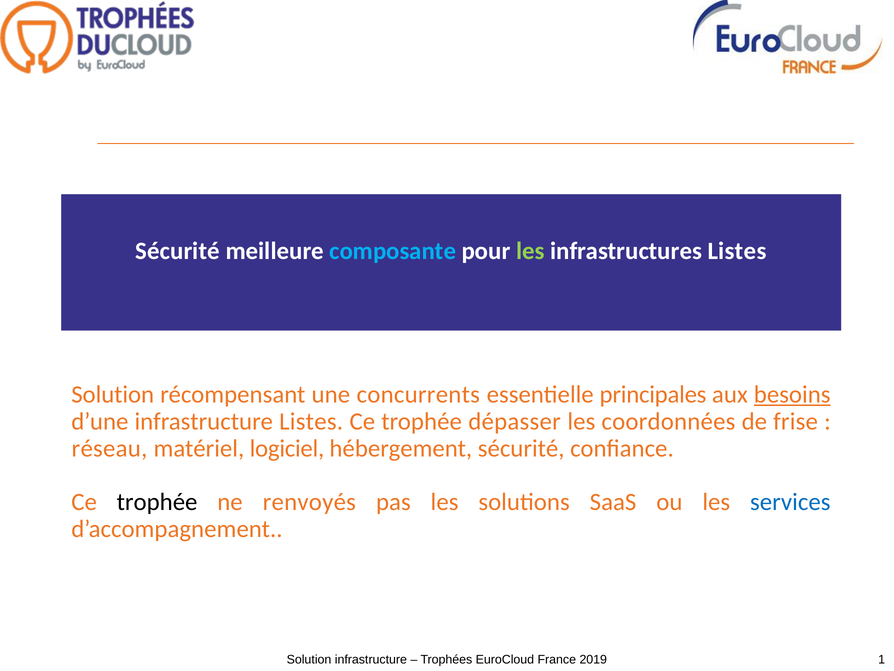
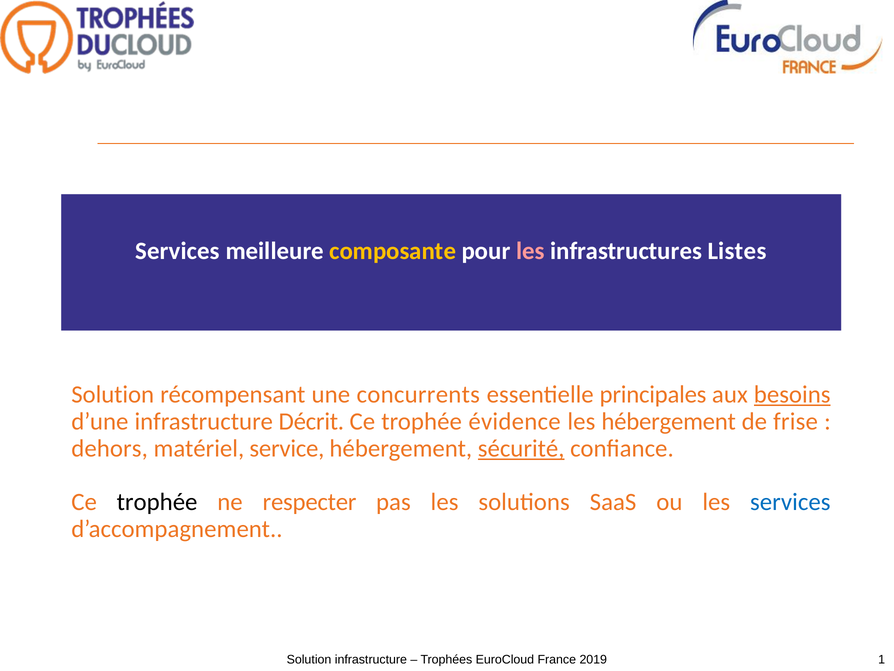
Sécurité: Sécurité -> Services (178, 251)
composante colour: light blue -> yellow (393, 251)
les colour: light green -> pink (530, 251)
infrastructure Listes: Listes -> Décrit (311, 421)
dépasser: dépasser -> évidence (515, 421)
les coordonnées: coordonnées -> hébergement (669, 421)
réseau: réseau -> dehors (110, 448)
logiciel: logiciel -> service (287, 448)
sécurité underline: none -> present (521, 448)
renvoyés: renvoyés -> respecter (310, 502)
